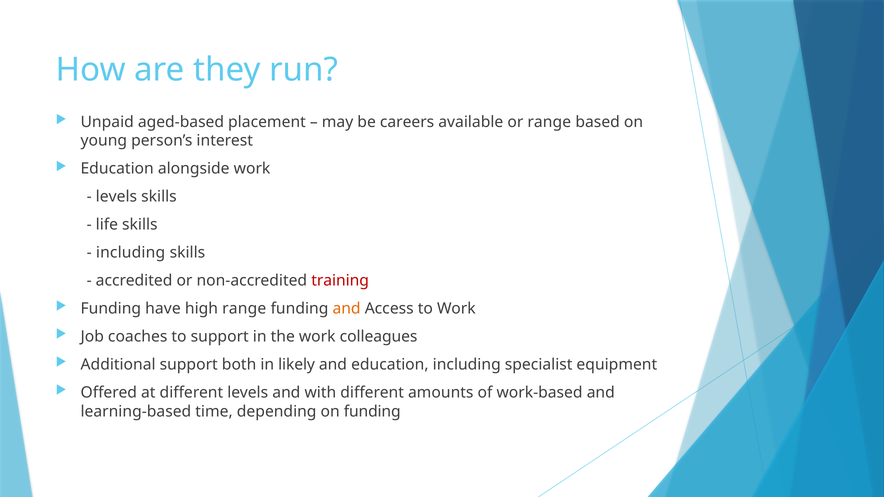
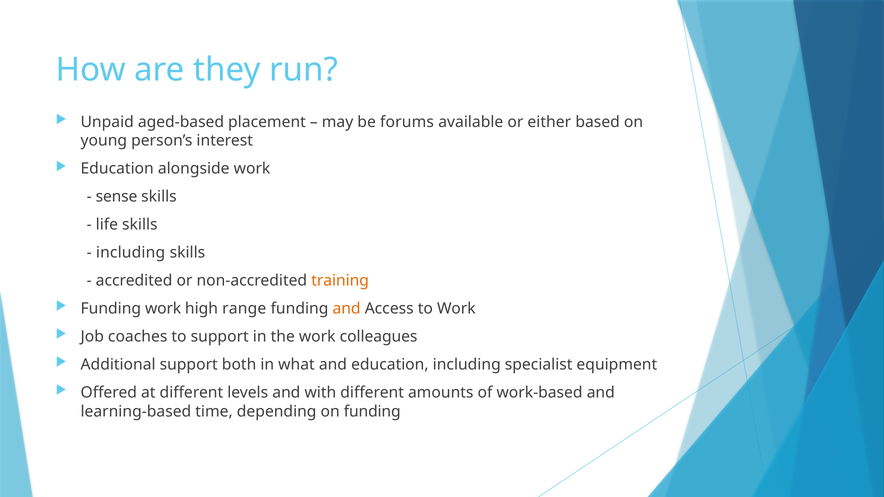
careers: careers -> forums (407, 122)
or range: range -> either (549, 122)
levels: levels -> sense (117, 197)
training colour: red -> orange (340, 281)
Funding have: have -> work (163, 309)
likely: likely -> what (296, 365)
